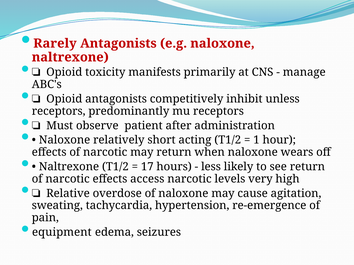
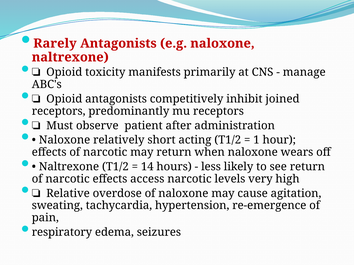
unless: unless -> joined (283, 99)
17: 17 -> 14 (147, 167)
equipment: equipment -> respiratory (62, 233)
